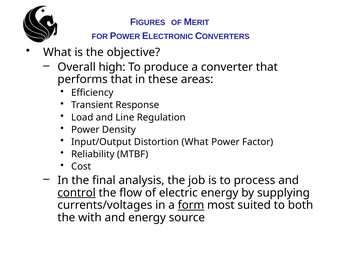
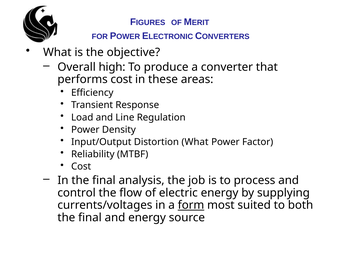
performs that: that -> cost (121, 79)
control underline: present -> none (77, 193)
with: with -> final (90, 217)
